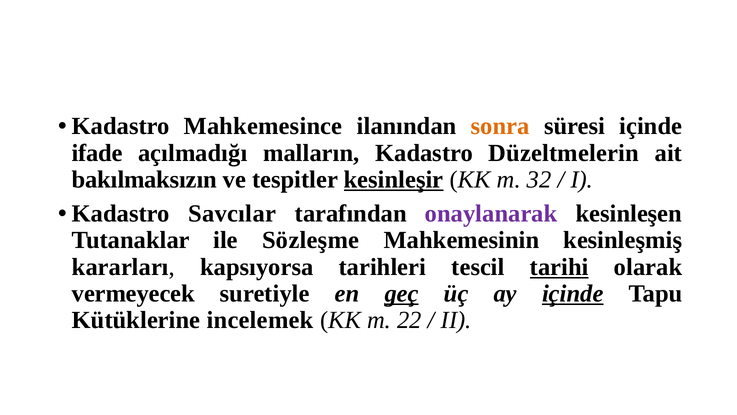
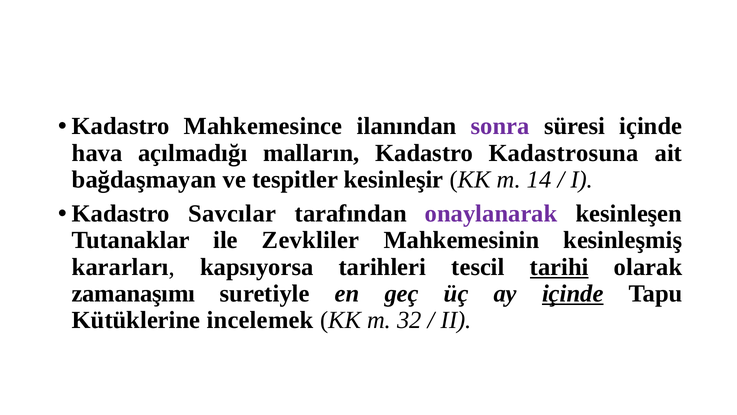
sonra colour: orange -> purple (500, 126)
ifade: ifade -> hava (97, 153)
Düzeltmelerin: Düzeltmelerin -> Kadastrosuna (564, 153)
bakılmaksızın: bakılmaksızın -> bağdaşmayan (144, 179)
kesinleşir underline: present -> none (394, 179)
32: 32 -> 14 (539, 179)
Sözleşme: Sözleşme -> Zevkliler (311, 240)
vermeyecek: vermeyecek -> zamanaşımı (133, 293)
geç underline: present -> none (402, 293)
22: 22 -> 32 (409, 320)
